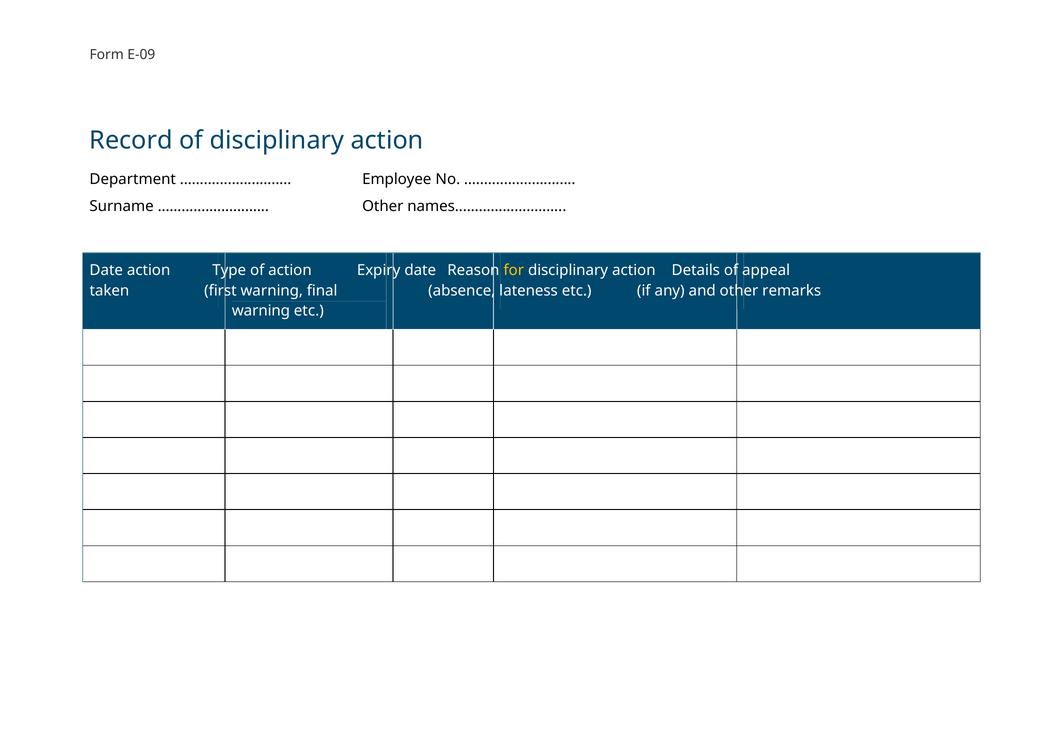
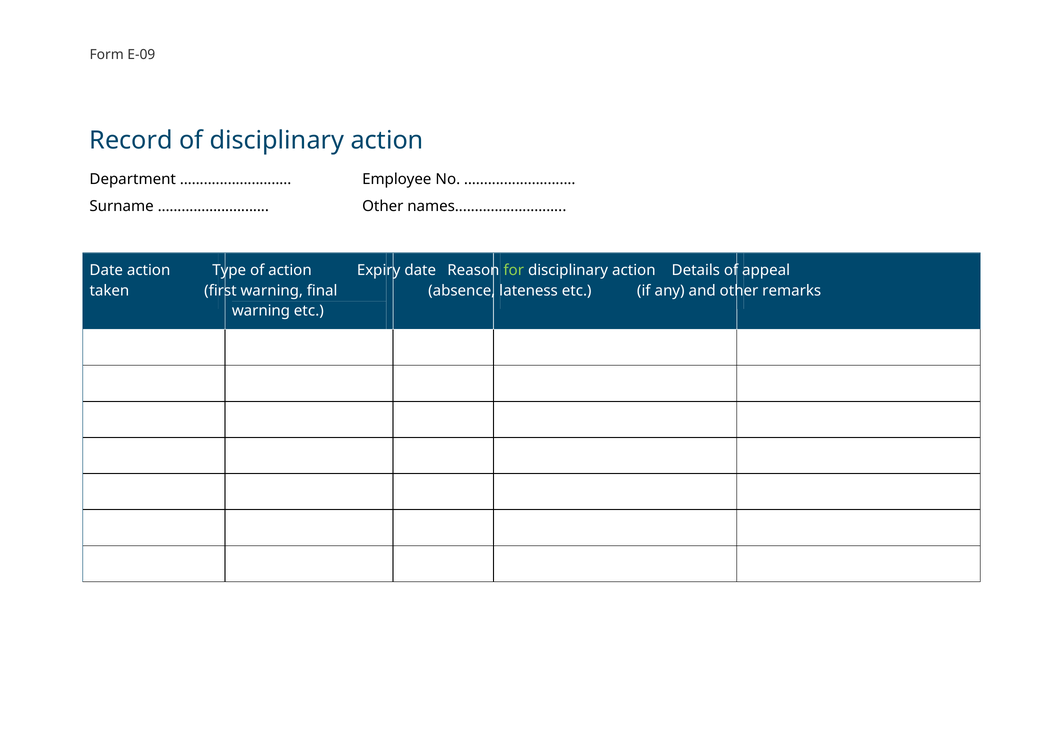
for colour: yellow -> light green (514, 270)
